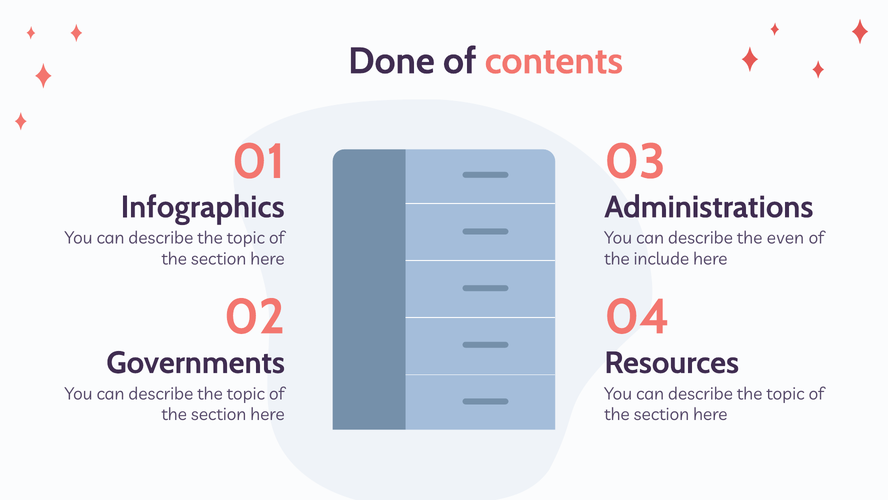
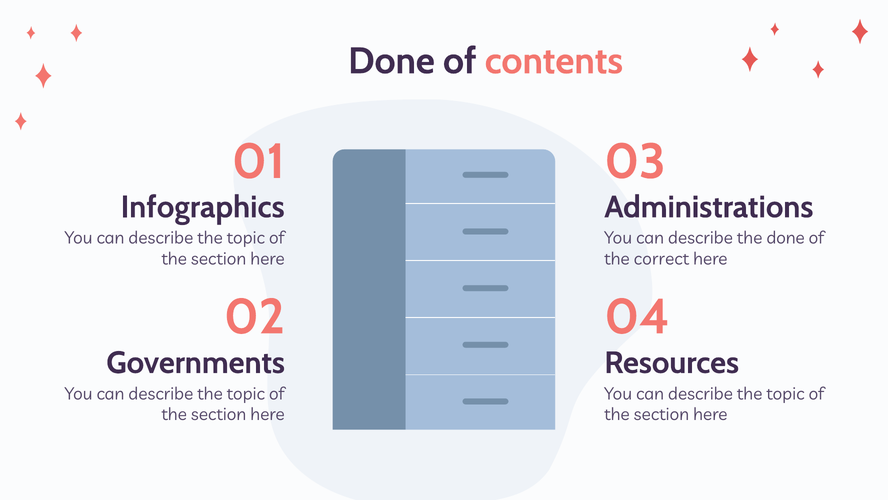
the even: even -> done (786, 238)
include: include -> correct (661, 259)
